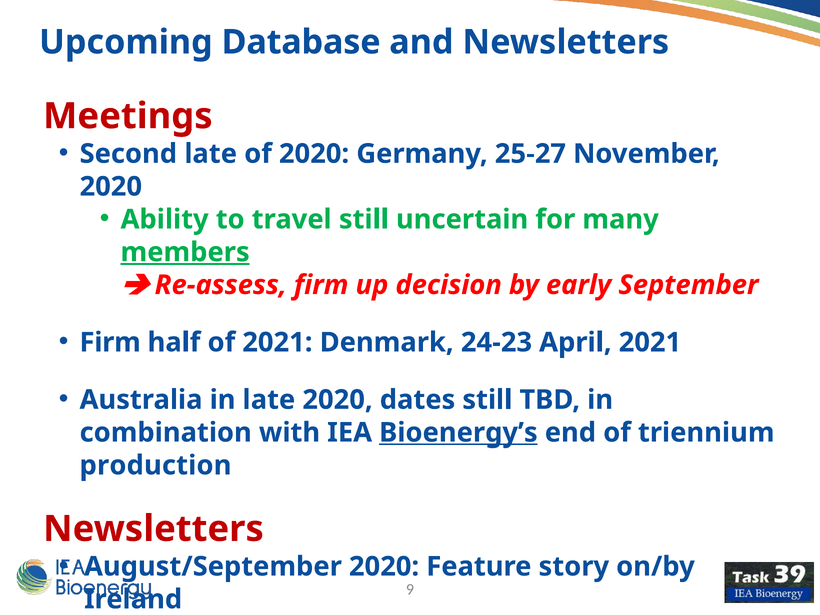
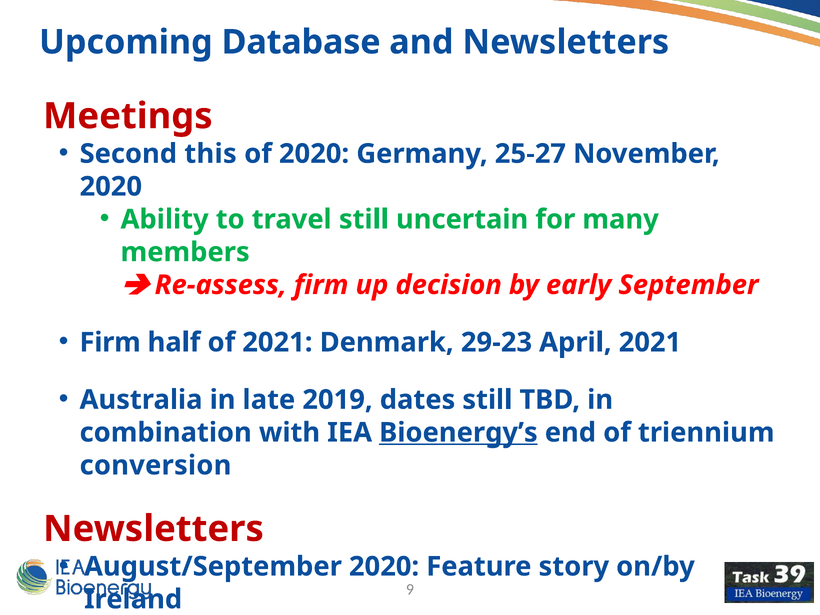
Second late: late -> this (211, 154)
members underline: present -> none (185, 252)
24-23: 24-23 -> 29-23 (496, 342)
late 2020: 2020 -> 2019 (338, 400)
production: production -> conversion (155, 465)
